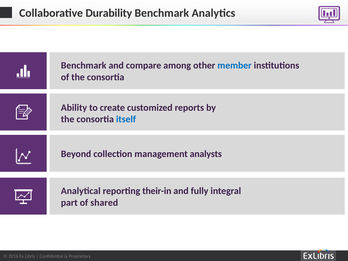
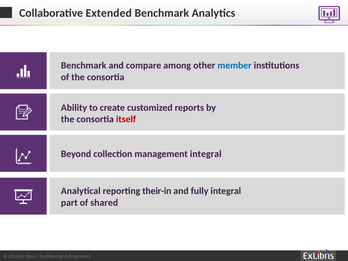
Durability: Durability -> Extended (109, 13)
itself colour: blue -> red (126, 119)
management analysts: analysts -> integral (206, 154)
